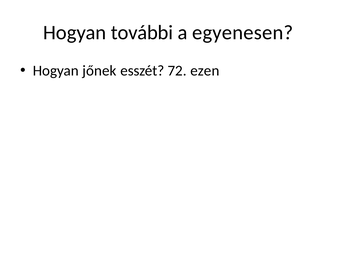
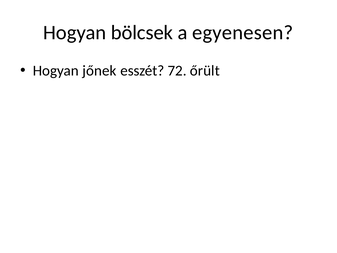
további: további -> bölcsek (142, 33)
ezen: ezen -> őrült (205, 71)
